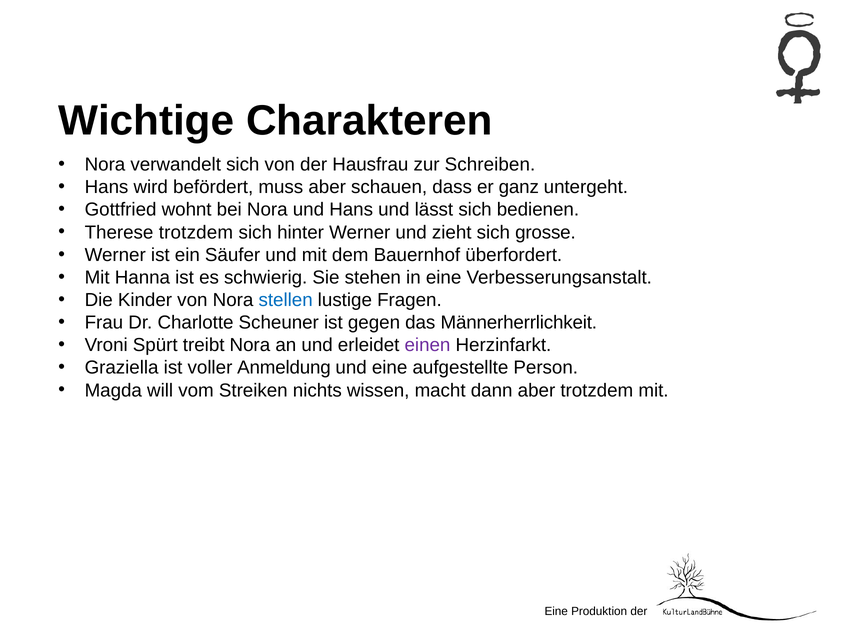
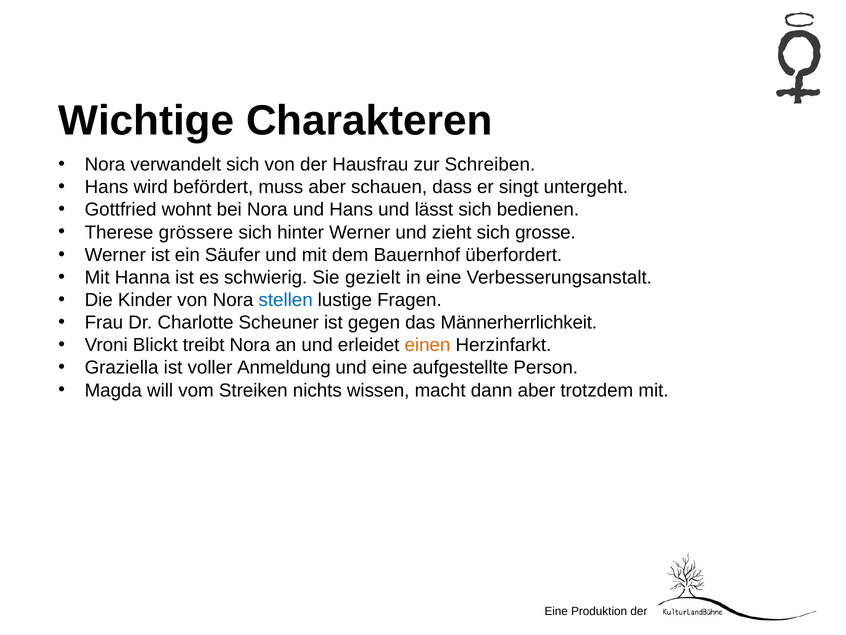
ganz: ganz -> singt (519, 187)
Therese trotzdem: trotzdem -> grössere (196, 232)
stehen: stehen -> gezielt (373, 277)
Spürt: Spürt -> Blickt (155, 345)
einen colour: purple -> orange (427, 345)
